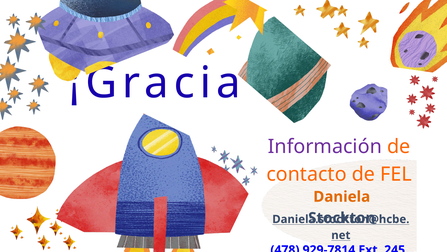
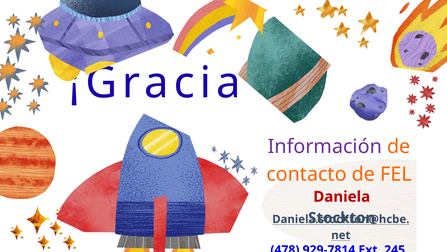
Daniela colour: orange -> red (342, 196)
